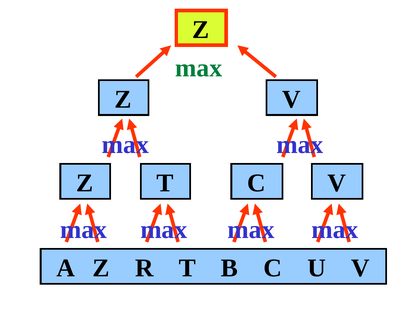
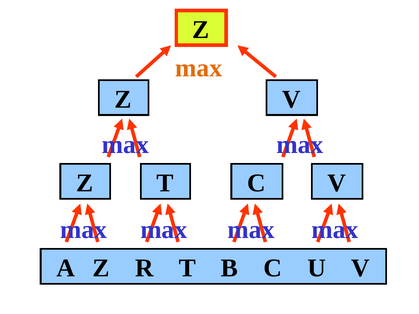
max colour: green -> orange (199, 68)
